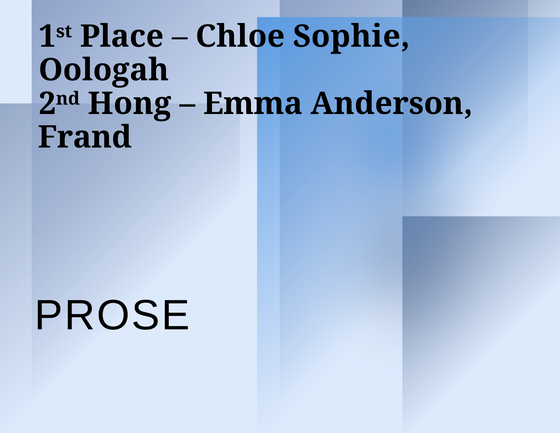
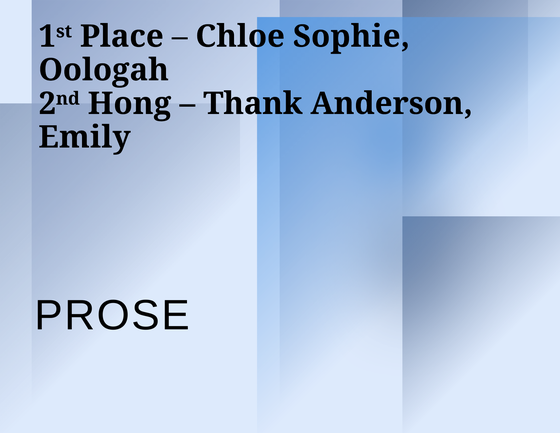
Emma: Emma -> Thank (253, 104)
Frand: Frand -> Emily (85, 137)
